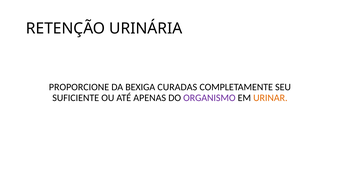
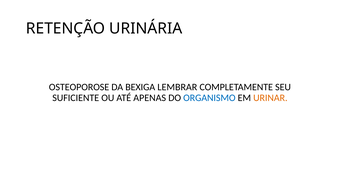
PROPORCIONE: PROPORCIONE -> OSTEOPOROSE (79, 87)
CURADAS: CURADAS -> LEMBRAR (177, 87)
ORGANISMO colour: purple -> blue (209, 98)
